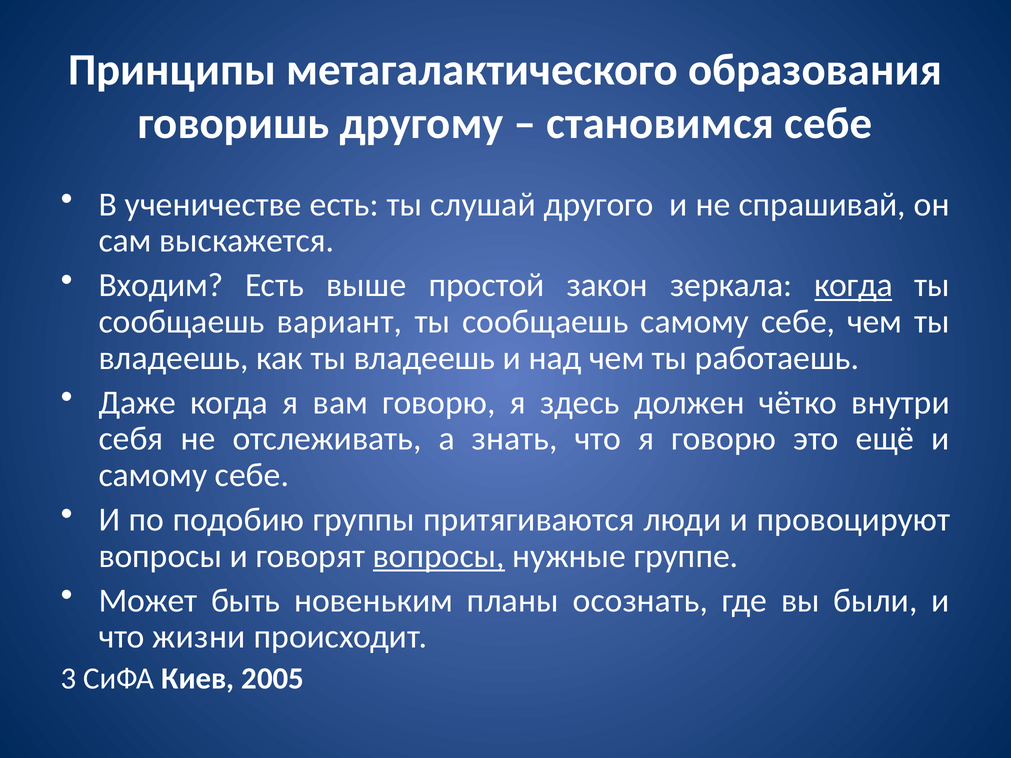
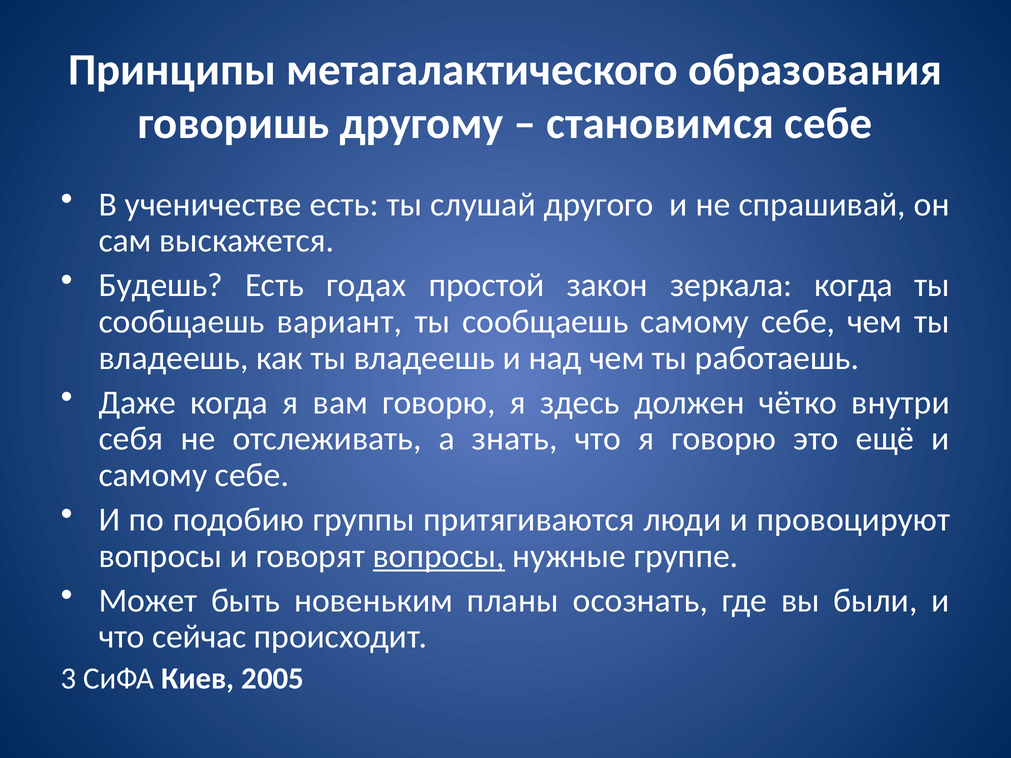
Входим: Входим -> Будешь (161, 285)
выше: выше -> годах (366, 285)
когда underline: present -> none (853, 285)
жизни: жизни -> сейчас (199, 637)
